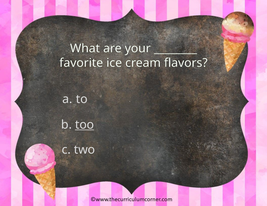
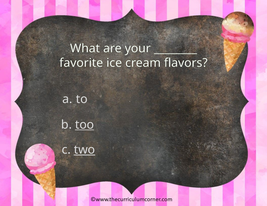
two underline: none -> present (85, 150)
